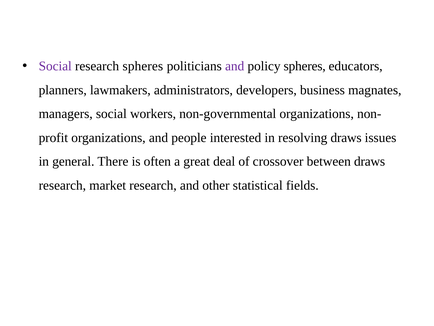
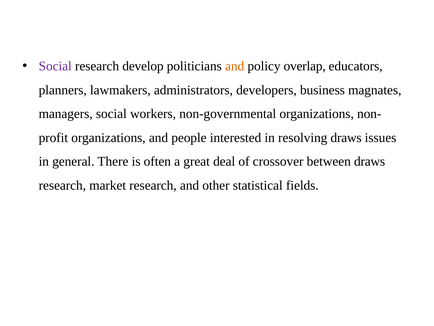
research spheres: spheres -> develop (143, 66)
and colour: purple -> orange (235, 66)
policy spheres: spheres -> overlap (305, 66)
